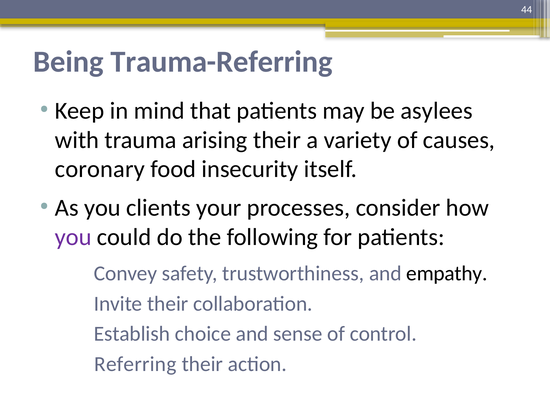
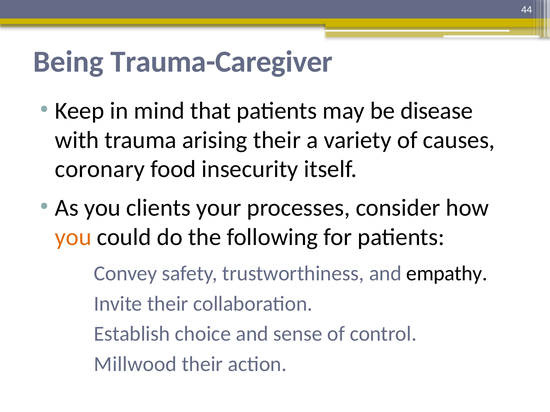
Trauma-Referring: Trauma-Referring -> Trauma-Caregiver (222, 62)
asylees: asylees -> disease (437, 111)
you colour: purple -> orange (73, 237)
Referring: Referring -> Millwood (135, 365)
